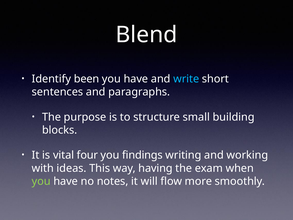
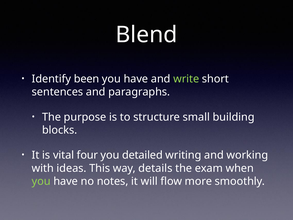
write colour: light blue -> light green (186, 79)
findings: findings -> detailed (142, 155)
having: having -> details (155, 168)
